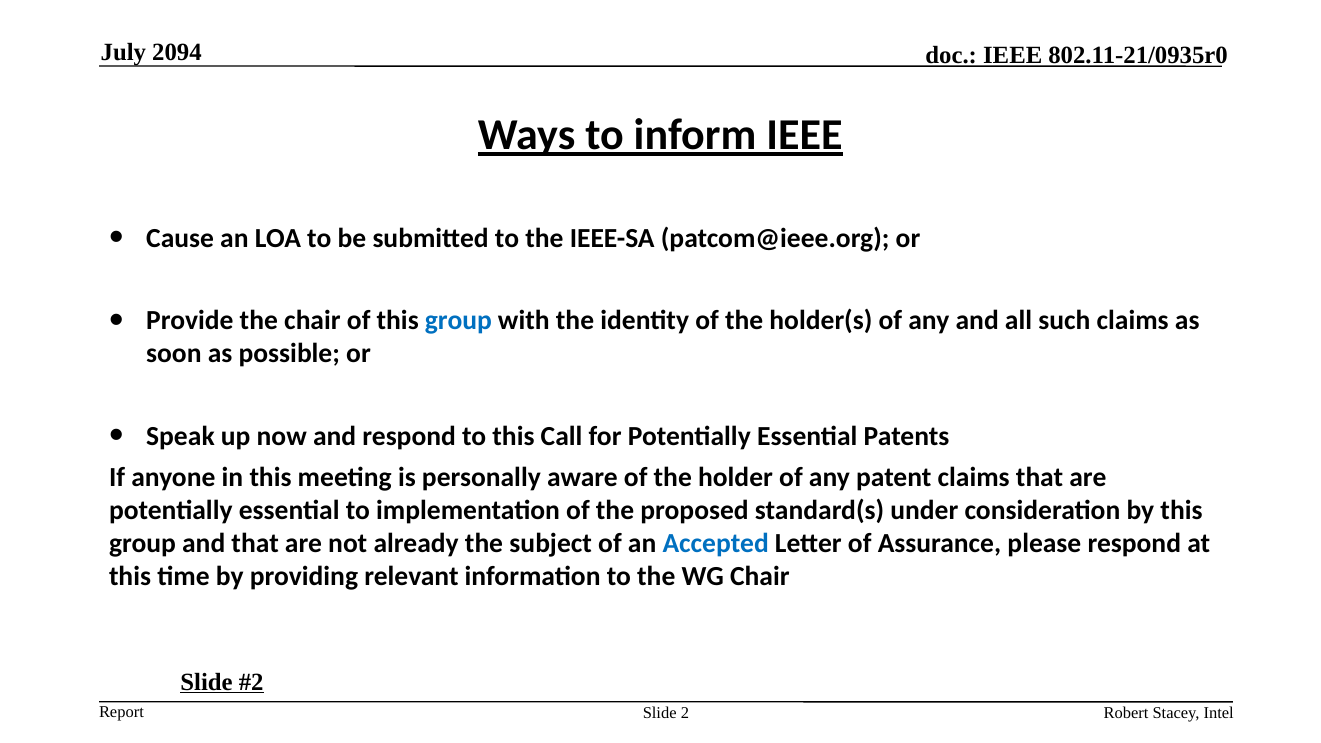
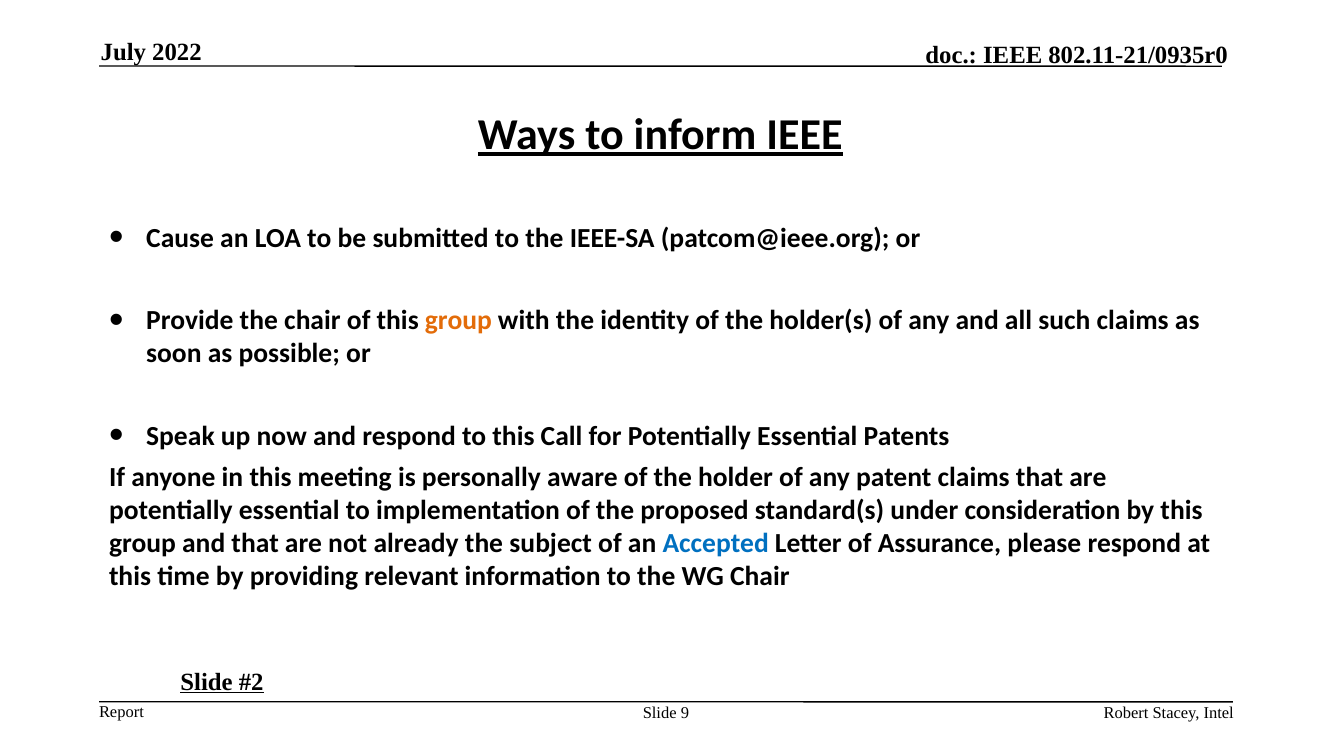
2094: 2094 -> 2022 (177, 53)
group colour: blue -> orange (458, 321)
2: 2 -> 9 (685, 713)
